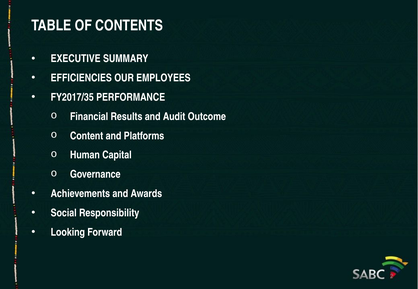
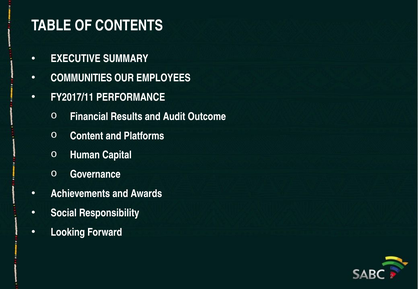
EFFICIENCIES: EFFICIENCIES -> COMMUNITIES (81, 78)
FY2017/35: FY2017/35 -> FY2017/11 (72, 97)
